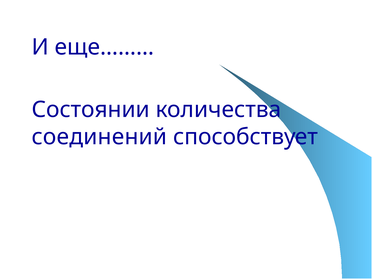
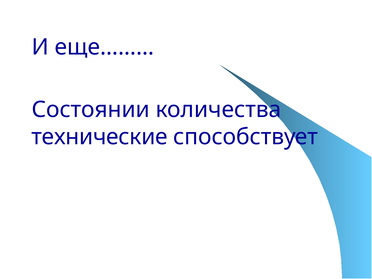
соединений: соединений -> технические (100, 137)
